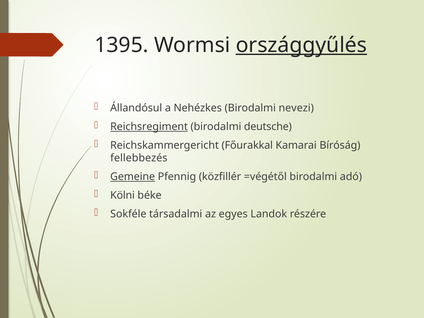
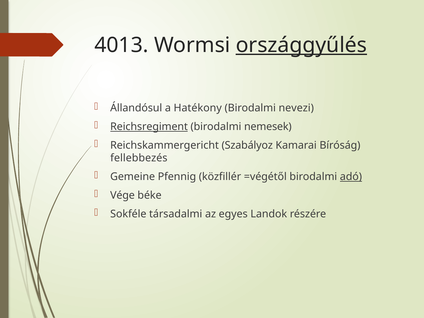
1395: 1395 -> 4013 (121, 45)
Nehézkes: Nehézkes -> Hatékony (198, 108)
deutsche: deutsche -> nemesek (268, 127)
Főurakkal: Főurakkal -> Szabályoz (247, 145)
Gemeine underline: present -> none (133, 177)
adó underline: none -> present (351, 177)
Kölni: Kölni -> Vége (123, 195)
